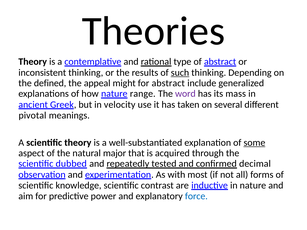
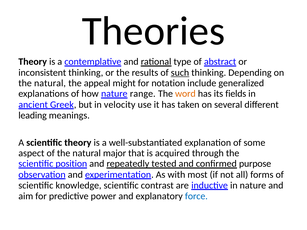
defined: defined -> natural (50, 83)
for abstract: abstract -> notation (168, 83)
word colour: purple -> orange (185, 94)
mass: mass -> fields (236, 94)
pivotal: pivotal -> leading (33, 115)
some underline: present -> none (254, 143)
dubbed: dubbed -> position (71, 164)
decimal: decimal -> purpose (255, 164)
